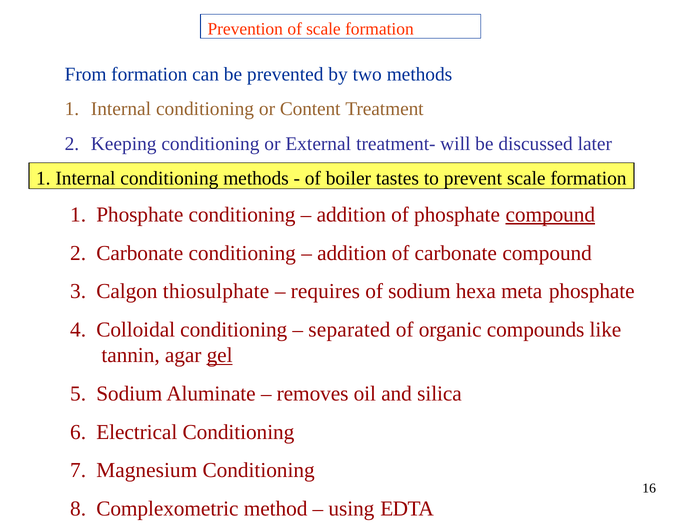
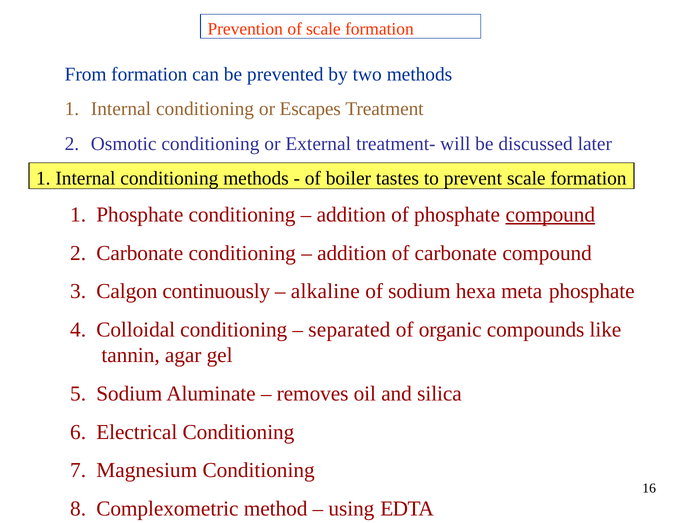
Content: Content -> Escapes (310, 109)
Keeping: Keeping -> Osmotic (124, 144)
thiosulphate: thiosulphate -> continuously (216, 292)
requires: requires -> alkaline (325, 292)
gel underline: present -> none (220, 356)
